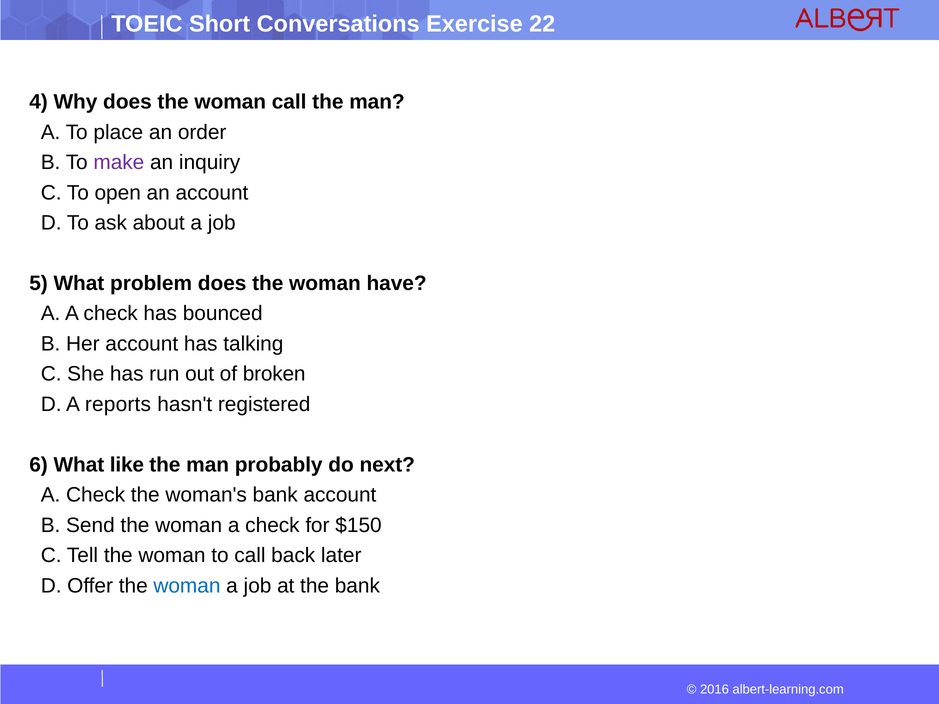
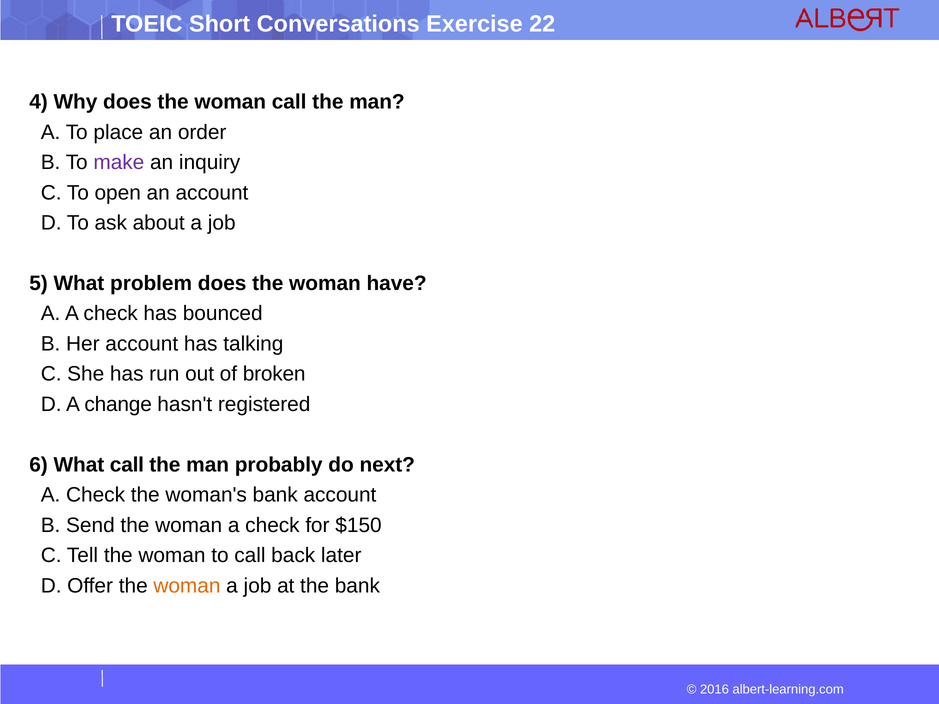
reports: reports -> change (118, 404)
What like: like -> call (127, 465)
woman colour: blue -> orange (187, 586)
